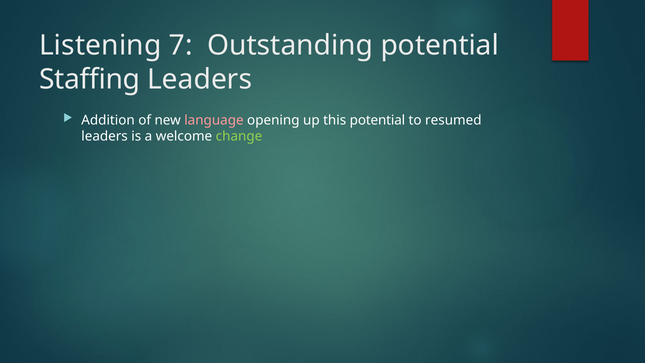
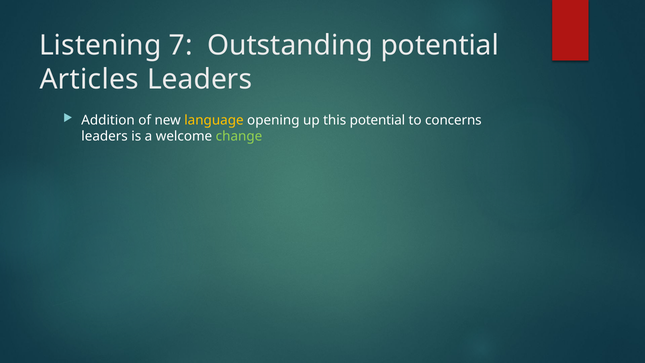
Staffing: Staffing -> Articles (89, 79)
language colour: pink -> yellow (214, 120)
resumed: resumed -> concerns (453, 120)
